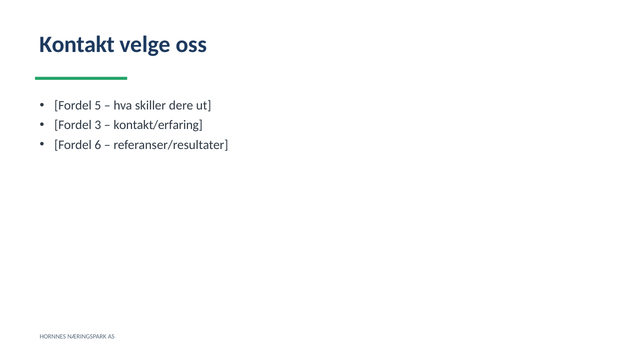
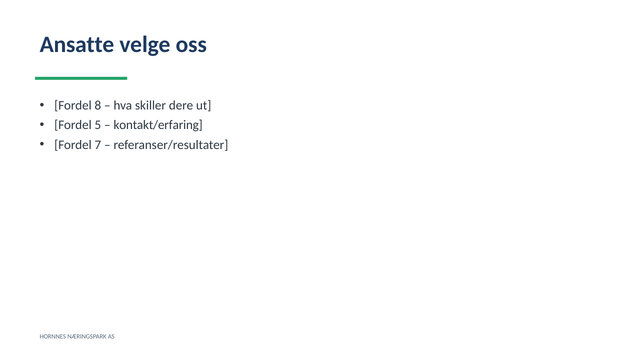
Kontakt: Kontakt -> Ansatte (77, 45)
5: 5 -> 8 (98, 106)
3: 3 -> 5 (98, 125)
6: 6 -> 7 (98, 145)
